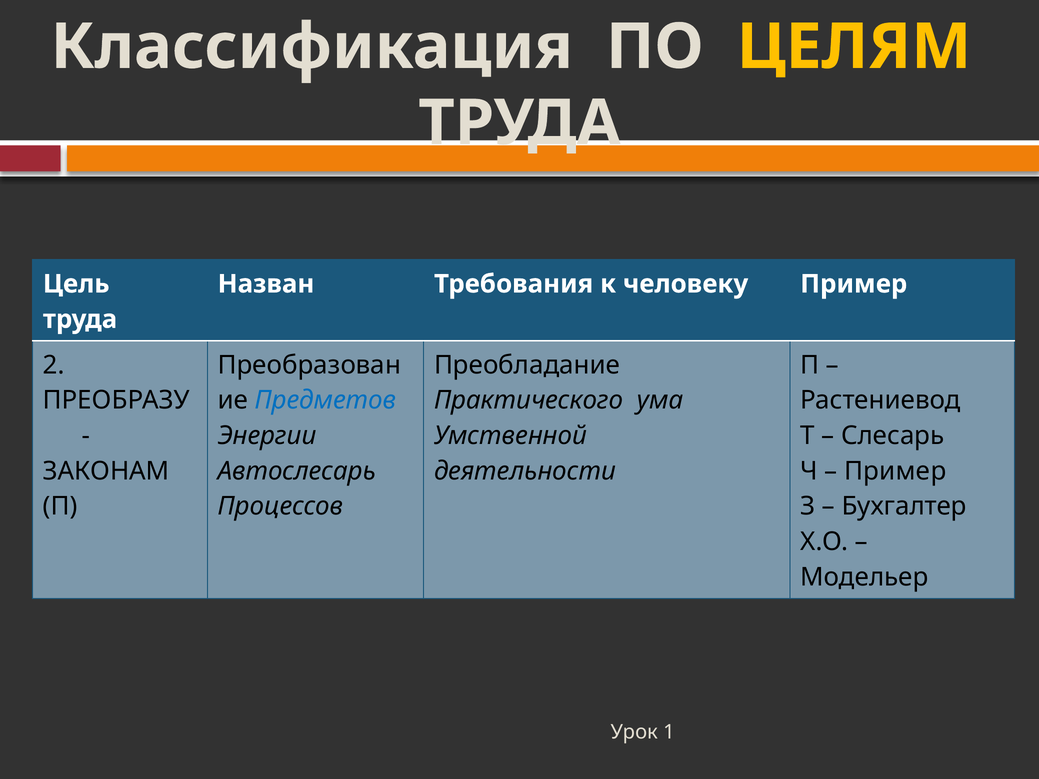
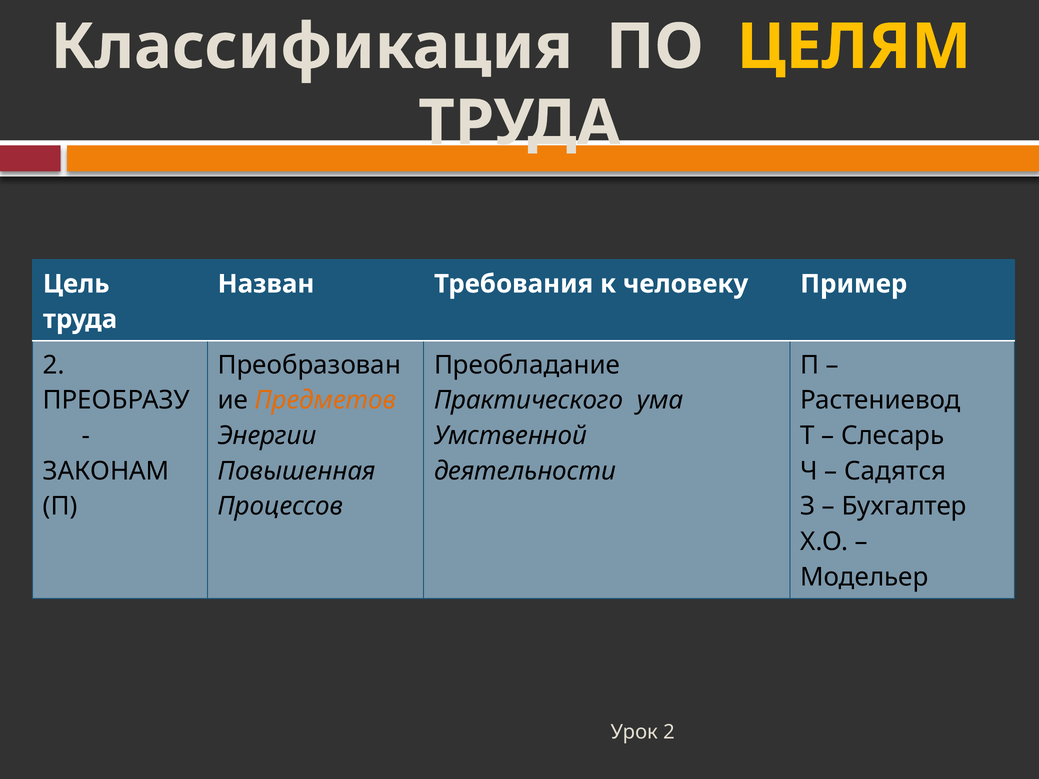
Предметов colour: blue -> orange (326, 401)
Автослесарь: Автослесарь -> Повышенная (297, 471)
Пример: Пример -> Садятся (895, 471)
Урок 1: 1 -> 2 (669, 732)
